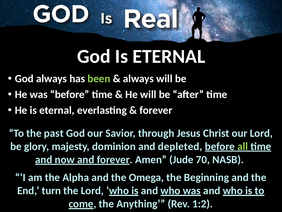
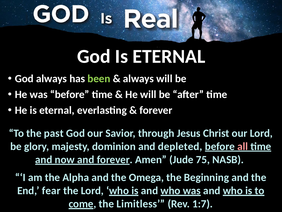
all colour: light green -> pink (243, 146)
70: 70 -> 75 (203, 159)
turn: turn -> fear (51, 190)
Anything: Anything -> Limitless (141, 203)
1:2: 1:2 -> 1:7 (203, 203)
